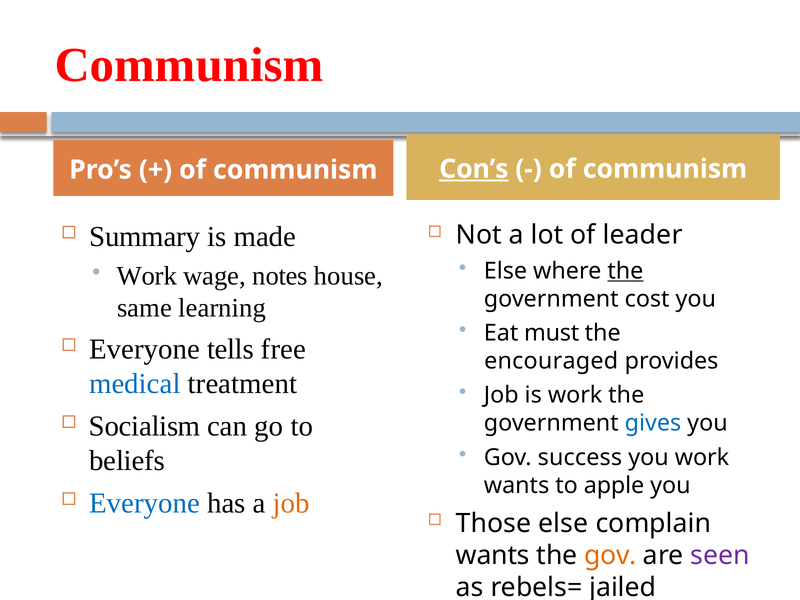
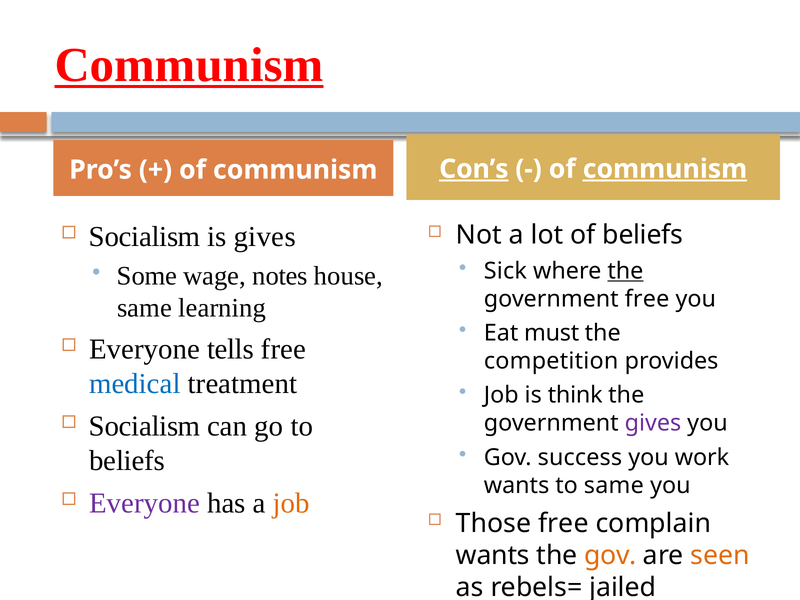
Communism underline: none -> present (189, 65)
communism underline: none -> present (665, 169)
of leader: leader -> beliefs (643, 235)
Summary: Summary -> Socialism (145, 237)
is made: made -> gives (265, 237)
Else: Else -> Sick (505, 271)
Work: Work -> Some (147, 276)
government cost: cost -> free (647, 299)
encouraged: encouraged -> competition (551, 361)
is work: work -> think (575, 395)
gives colour: blue -> purple (653, 423)
to apple: apple -> same (614, 485)
Everyone colour: blue -> purple (145, 503)
Those else: else -> free (563, 523)
seen colour: purple -> orange (720, 555)
